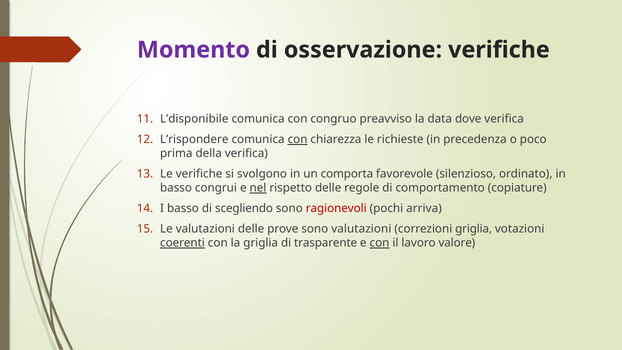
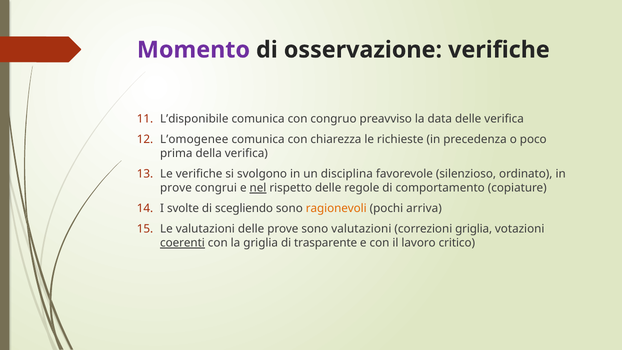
data dove: dove -> delle (468, 119)
L’rispondere: L’rispondere -> L’omogenee (194, 139)
con underline: present -> none (298, 139)
comporta: comporta -> disciplina (347, 174)
basso: basso -> prove (176, 188)
I basso: basso -> svolte (183, 208)
ragionevoli colour: red -> orange (336, 208)
con underline: present -> none (379, 243)
valore: valore -> critico (457, 243)
